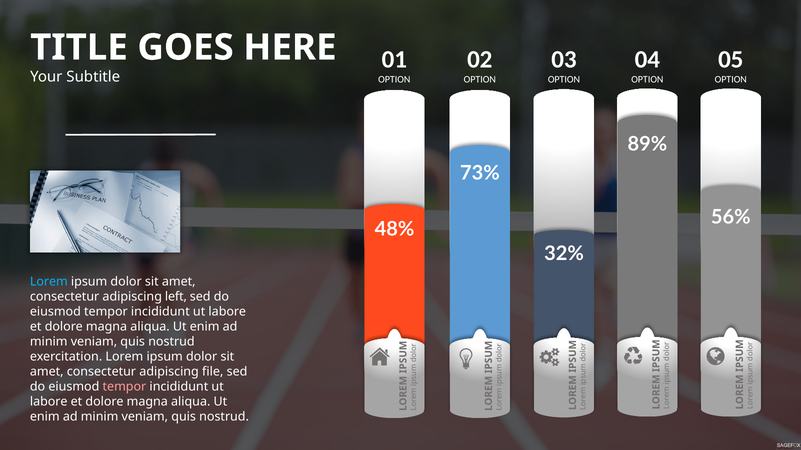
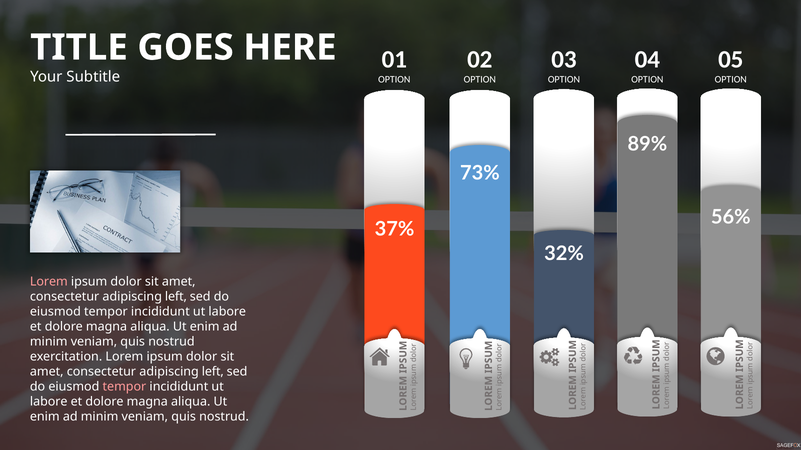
48%: 48% -> 37% (394, 229)
Lorem colour: light blue -> pink (49, 282)
file: file -> left (213, 372)
